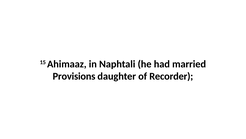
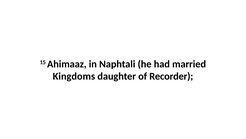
Provisions: Provisions -> Kingdoms (74, 76)
